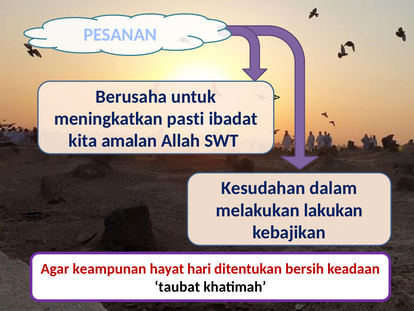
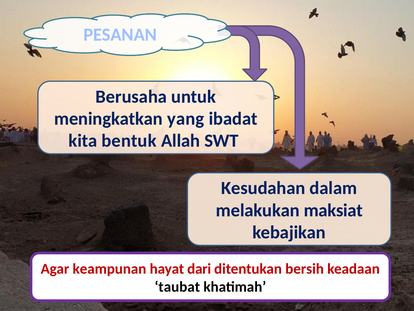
pasti: pasti -> yang (186, 119)
amalan: amalan -> bentuk (129, 141)
lakukan: lakukan -> maksiat (333, 210)
hari: hari -> dari (199, 268)
